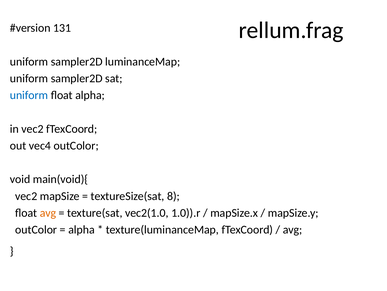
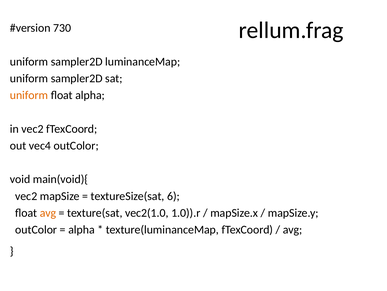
131: 131 -> 730 (62, 28)
uniform colour: blue -> orange (29, 95)
8: 8 -> 6 (173, 196)
